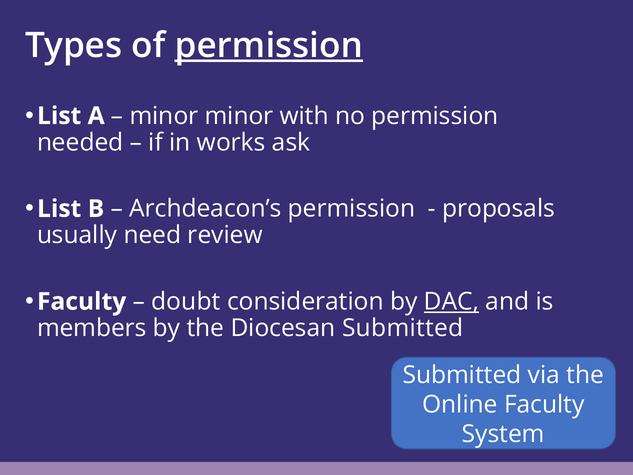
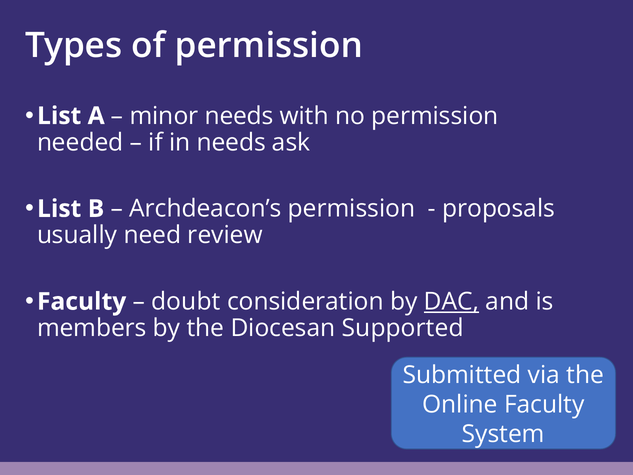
permission underline: present -> none (269, 46)
minor minor: minor -> needs (239, 116)
in works: works -> needs (231, 142)
Diocesan Submitted: Submitted -> Supported (403, 328)
